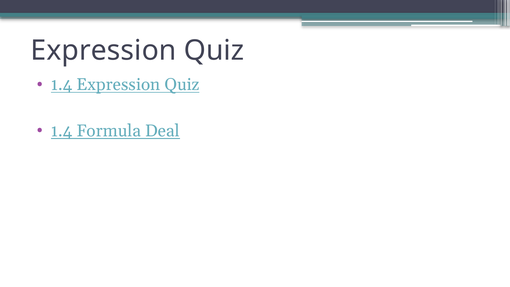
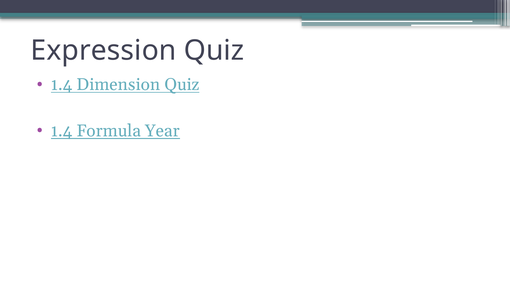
1.4 Expression: Expression -> Dimension (118, 85)
Deal: Deal -> Year (162, 131)
